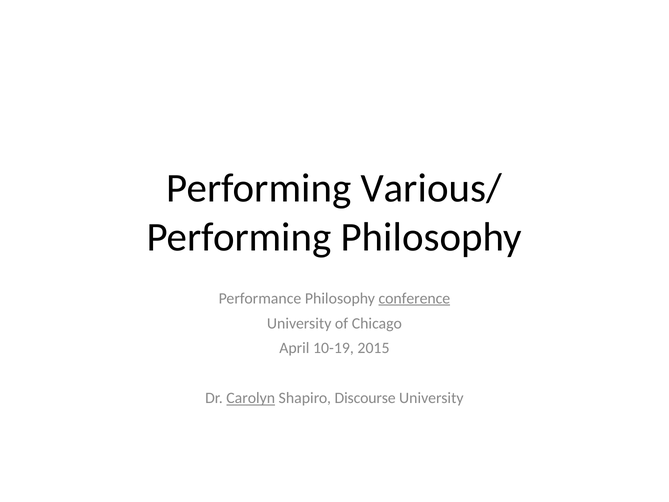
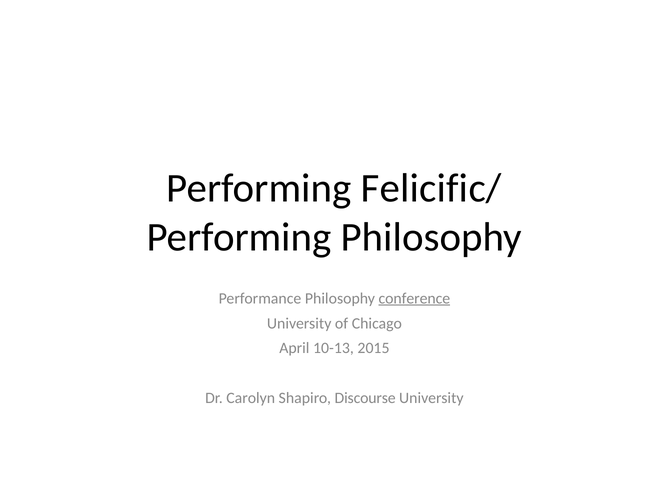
Various/: Various/ -> Felicific/ (431, 188)
10-19: 10-19 -> 10-13 (333, 348)
Carolyn underline: present -> none (251, 398)
